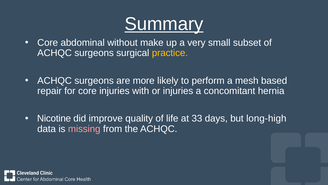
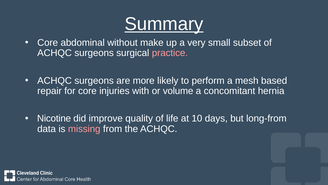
practice colour: yellow -> pink (170, 53)
or injuries: injuries -> volume (178, 91)
33: 33 -> 10 (197, 118)
long-high: long-high -> long-from (266, 118)
